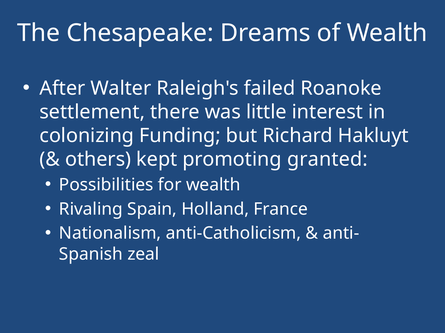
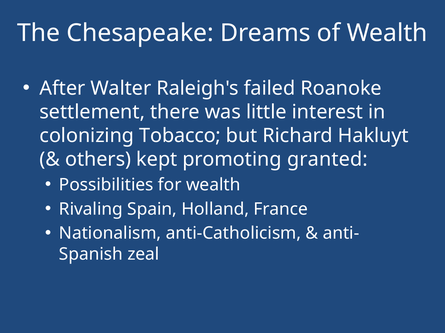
Funding: Funding -> Tobacco (180, 136)
